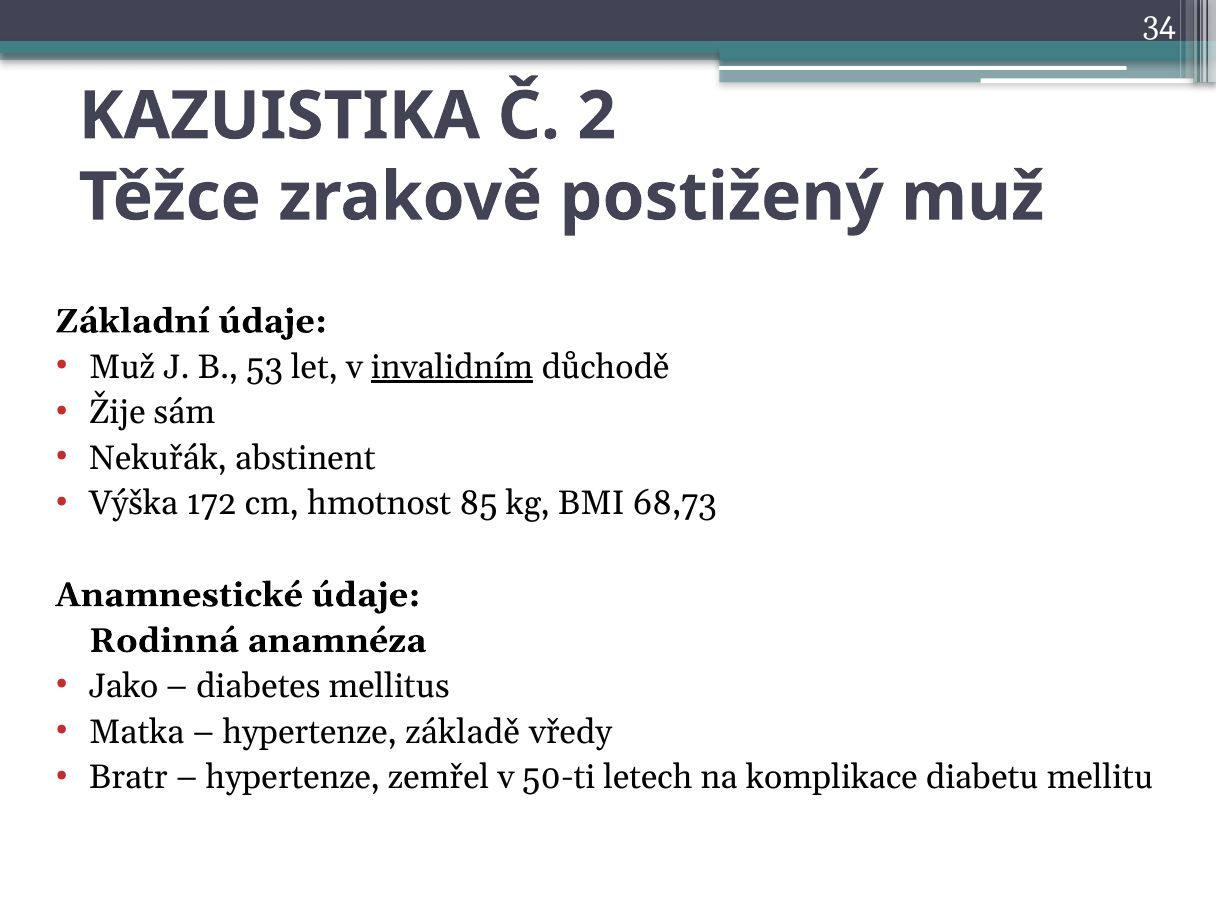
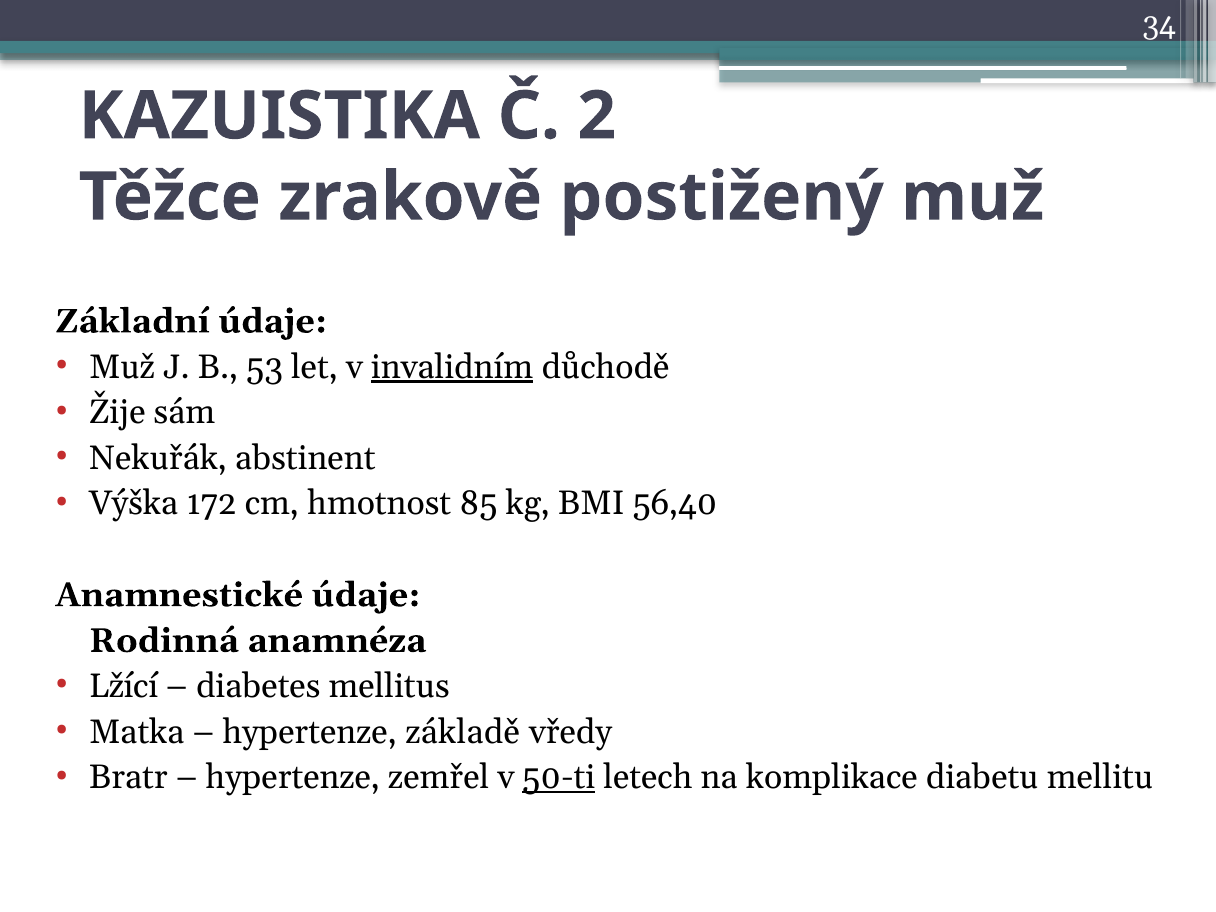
68,73: 68,73 -> 56,40 (675, 504)
Jako: Jako -> Lžící (124, 686)
50-ti underline: none -> present (559, 778)
